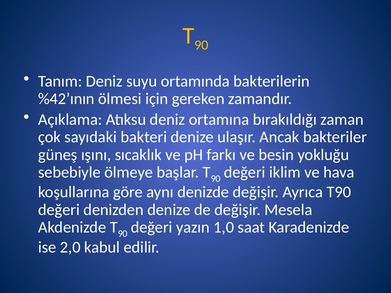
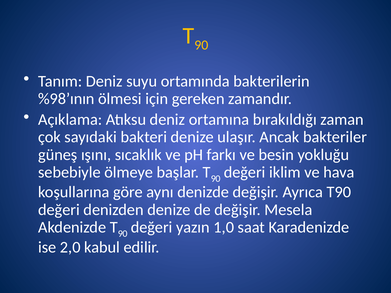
%42’ının: %42’ının -> %98’ının (66, 99)
